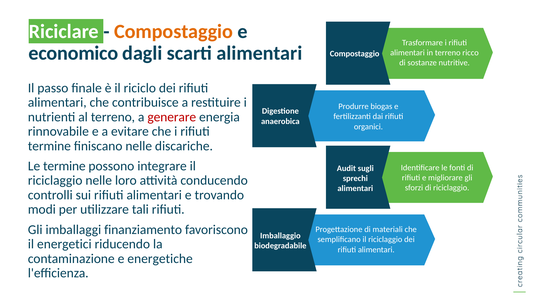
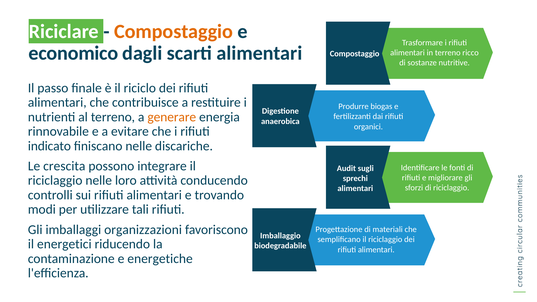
generare colour: red -> orange (172, 117)
termine: termine -> indicato (49, 146)
Le termine: termine -> crescita (64, 166)
finanziamento: finanziamento -> organizzazioni (143, 230)
